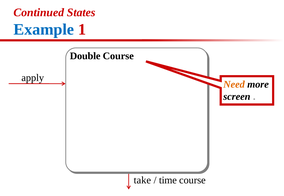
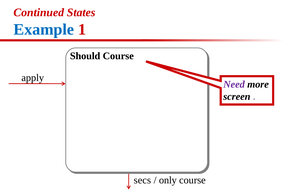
Double: Double -> Should (85, 56)
Need colour: orange -> purple (234, 85)
take: take -> secs (142, 181)
time: time -> only (168, 181)
